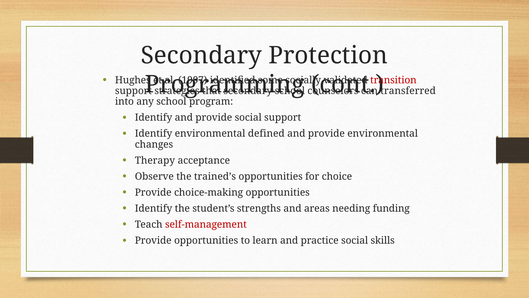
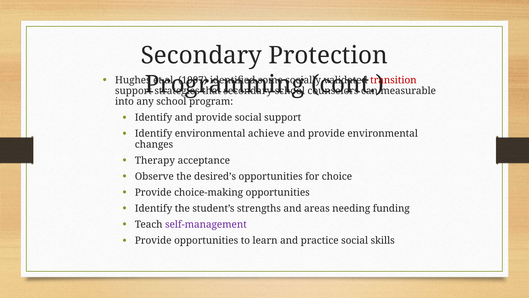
transferred: transferred -> measurable (408, 91)
defined: defined -> achieve (266, 133)
trained’s: trained’s -> desired’s (215, 176)
self-management colour: red -> purple (206, 224)
